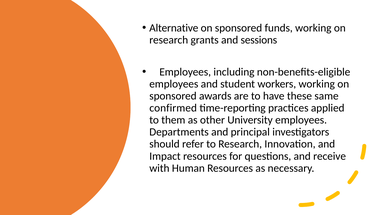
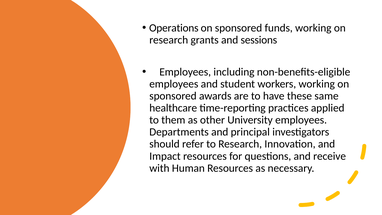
Alternative: Alternative -> Operations (174, 28)
confirmed: confirmed -> healthcare (173, 108)
